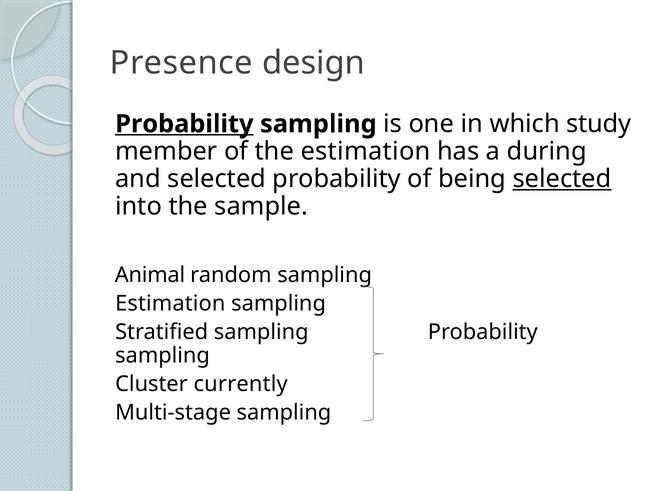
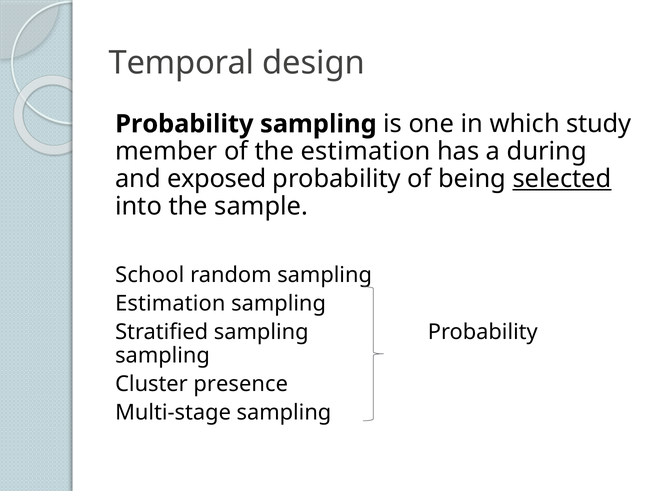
Presence: Presence -> Temporal (182, 63)
Probability underline: present -> none (184, 124)
and selected: selected -> exposed (217, 179)
Animal: Animal -> School (150, 275)
currently: currently -> presence (241, 384)
